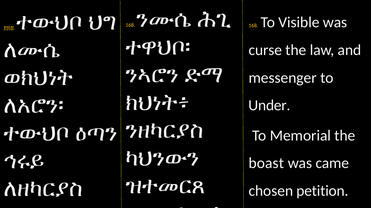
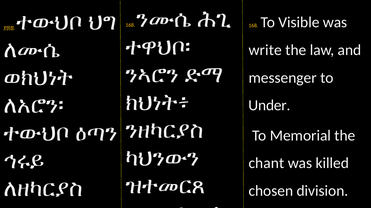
curse: curse -> write (265, 50)
boast: boast -> chant (266, 164)
came: came -> killed (332, 164)
petition: petition -> division (322, 192)
